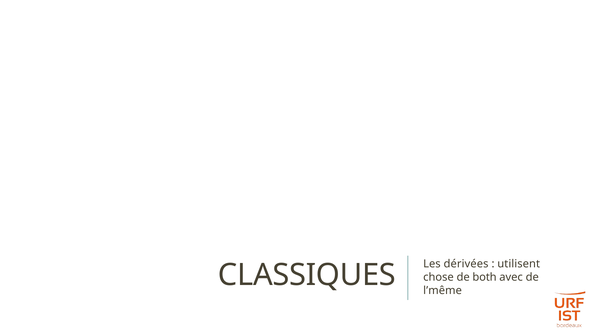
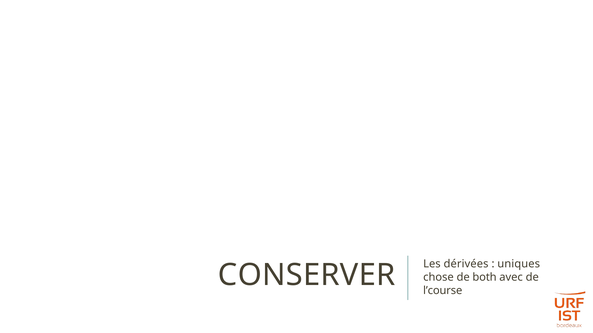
utilisent: utilisent -> uniques (519, 264)
CLASSIQUES: CLASSIQUES -> CONSERVER (307, 276)
l’même: l’même -> l’course (443, 291)
